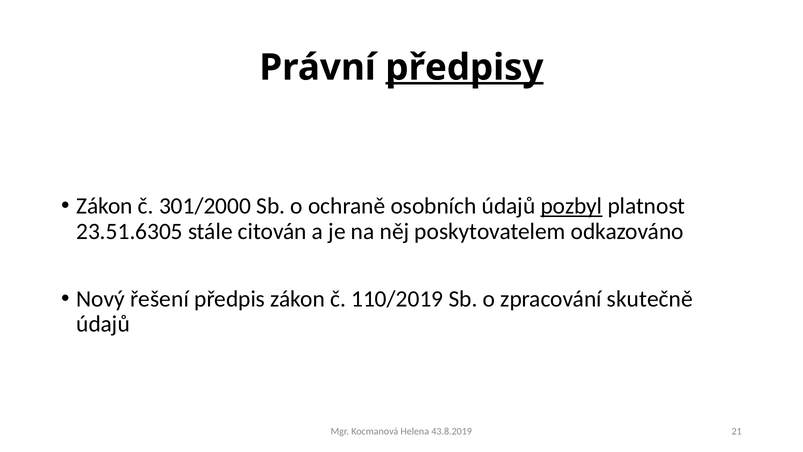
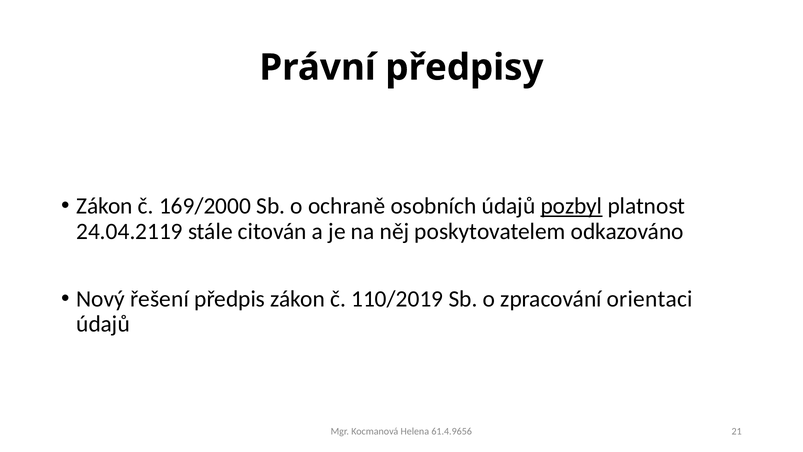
předpisy underline: present -> none (464, 67)
301/2000: 301/2000 -> 169/2000 (205, 206)
23.51.6305: 23.51.6305 -> 24.04.2119 (130, 231)
skutečně: skutečně -> orientaci (650, 299)
43.8.2019: 43.8.2019 -> 61.4.9656 (452, 431)
